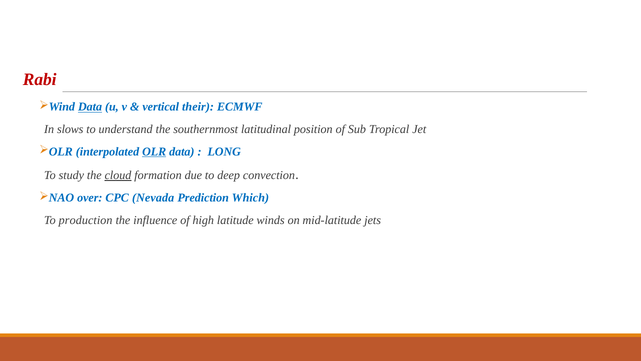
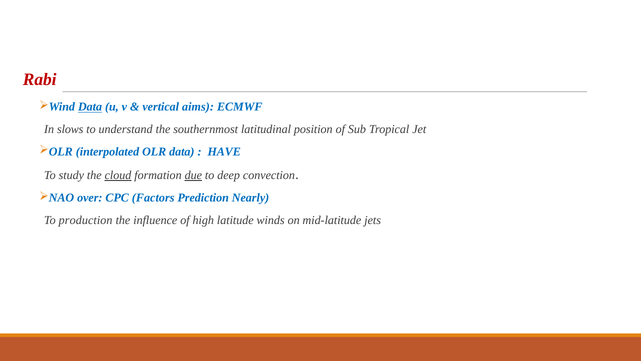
their: their -> aims (198, 107)
OLR underline: present -> none (154, 152)
LONG: LONG -> HAVE (224, 152)
due underline: none -> present (193, 175)
Nevada: Nevada -> Factors (153, 198)
Which: Which -> Nearly (251, 198)
